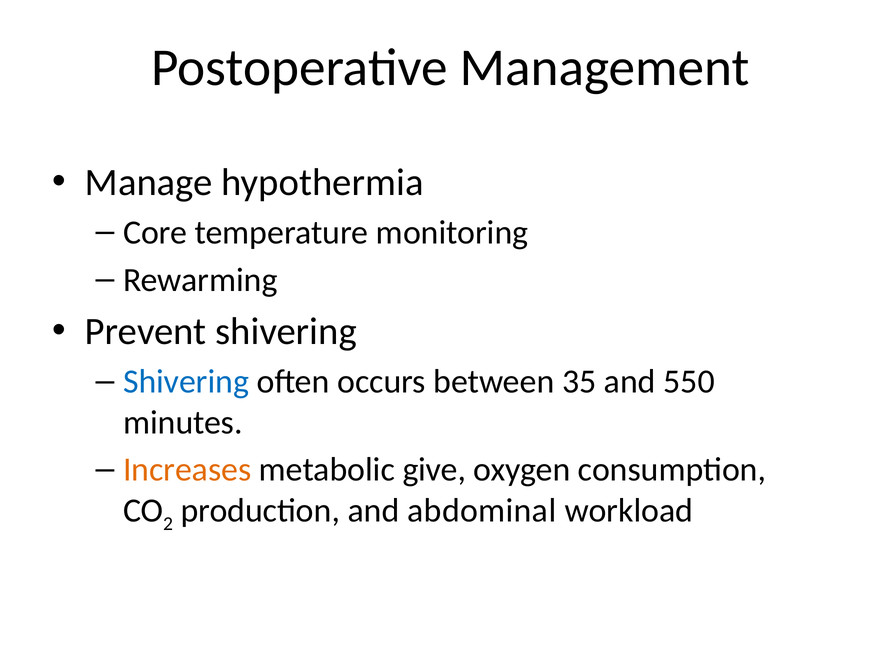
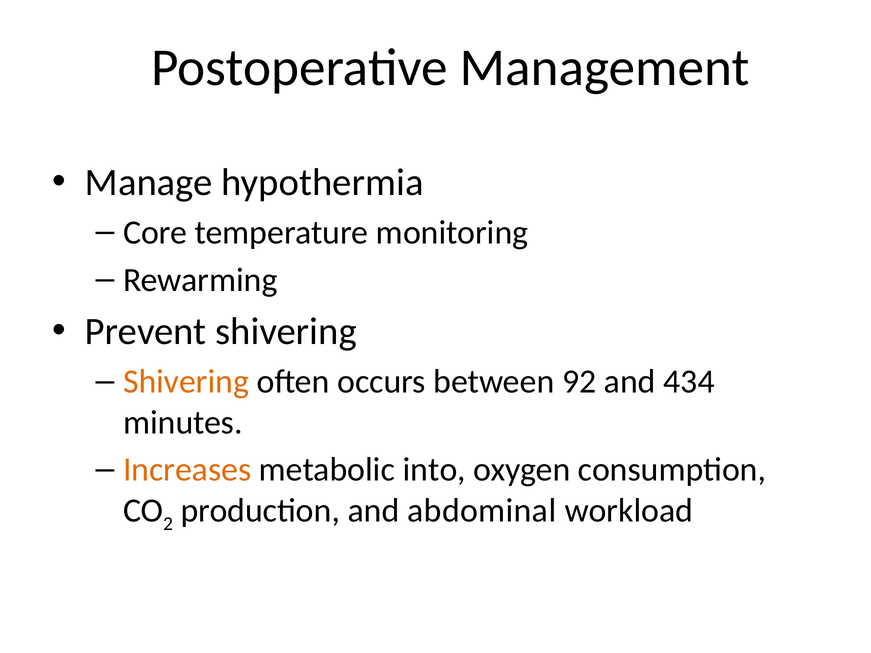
Shivering colour: blue -> orange (186, 382)
35: 35 -> 92 (579, 382)
550: 550 -> 434 (689, 382)
give: give -> into (434, 470)
